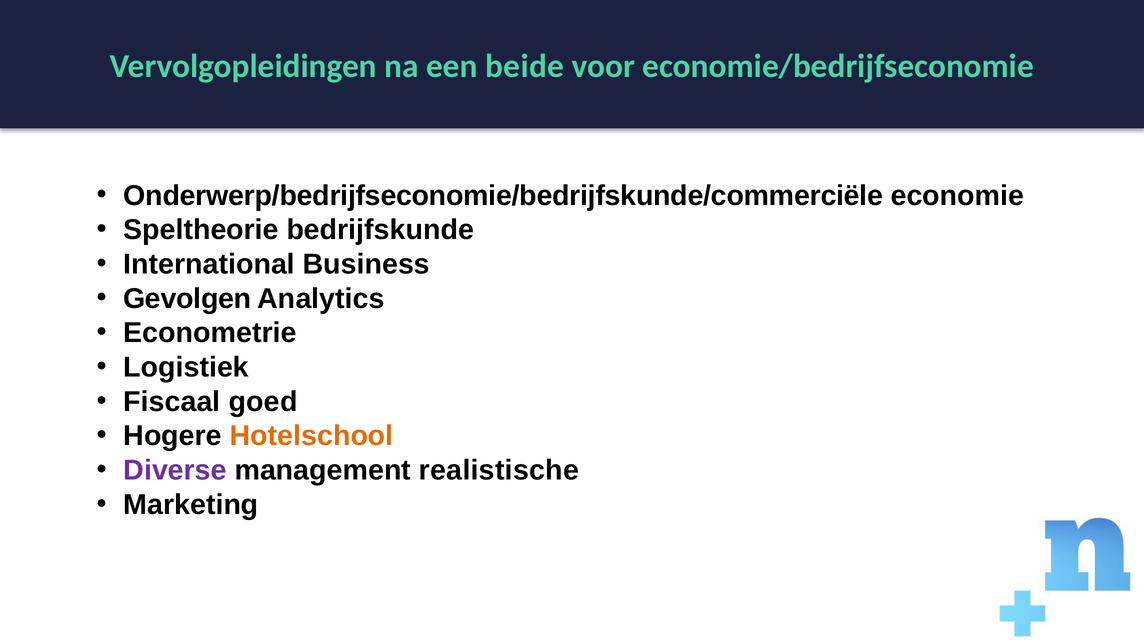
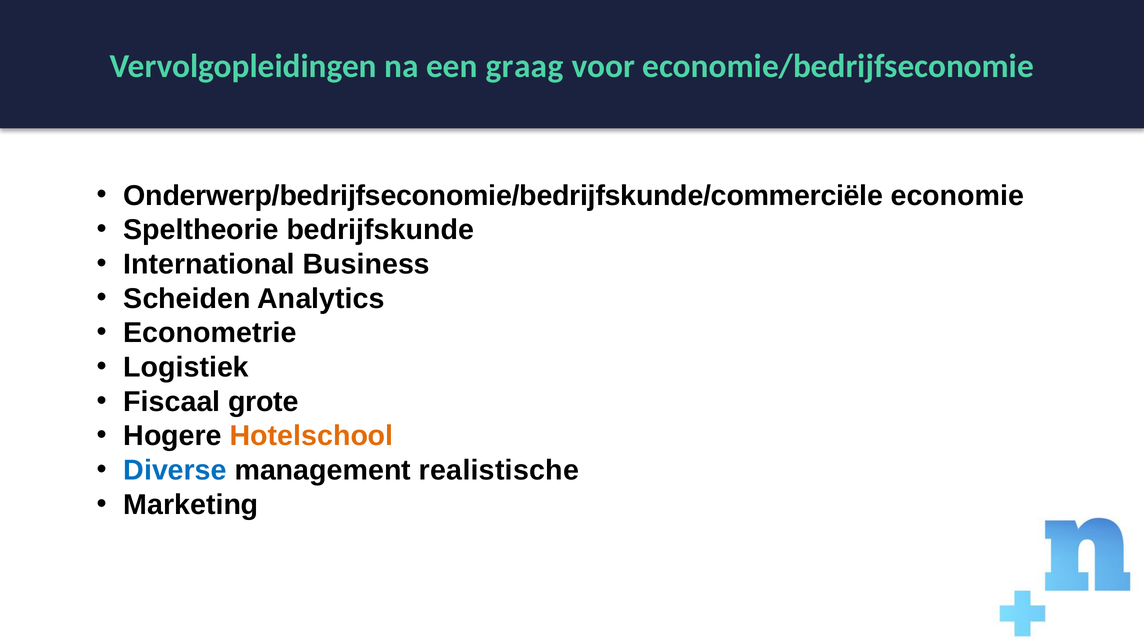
beide: beide -> graag (525, 66)
Gevolgen: Gevolgen -> Scheiden (187, 298)
Fiscaal goed: goed -> grote (263, 401)
Diverse colour: purple -> blue (175, 470)
